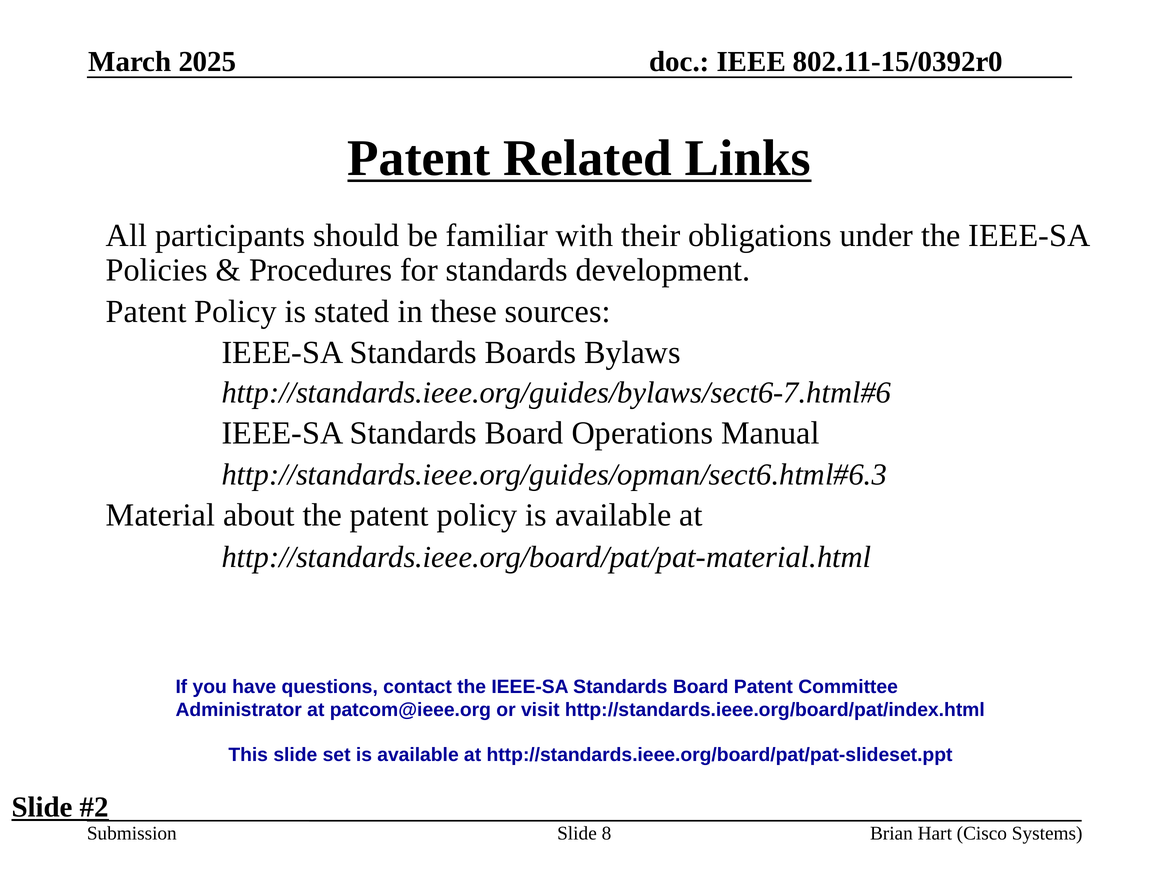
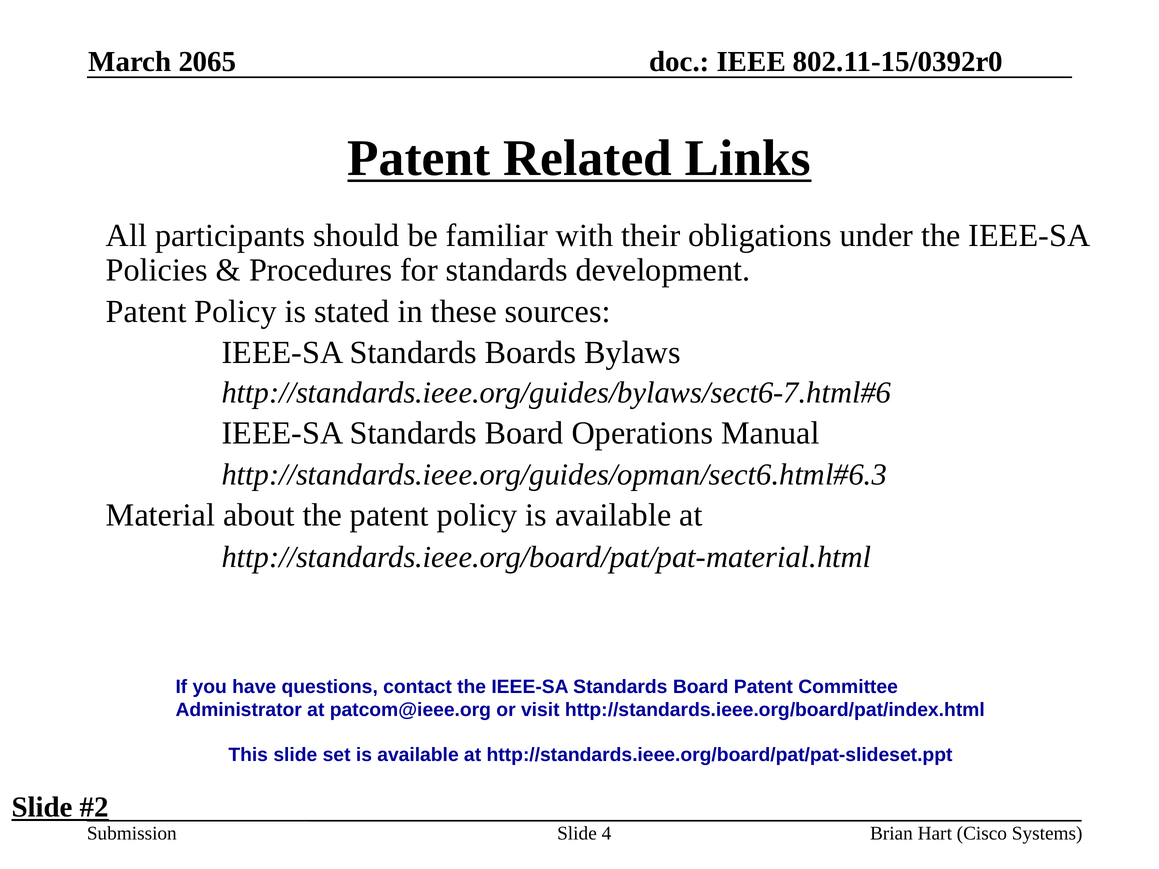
2025: 2025 -> 2065 (207, 62)
8: 8 -> 4 (607, 834)
